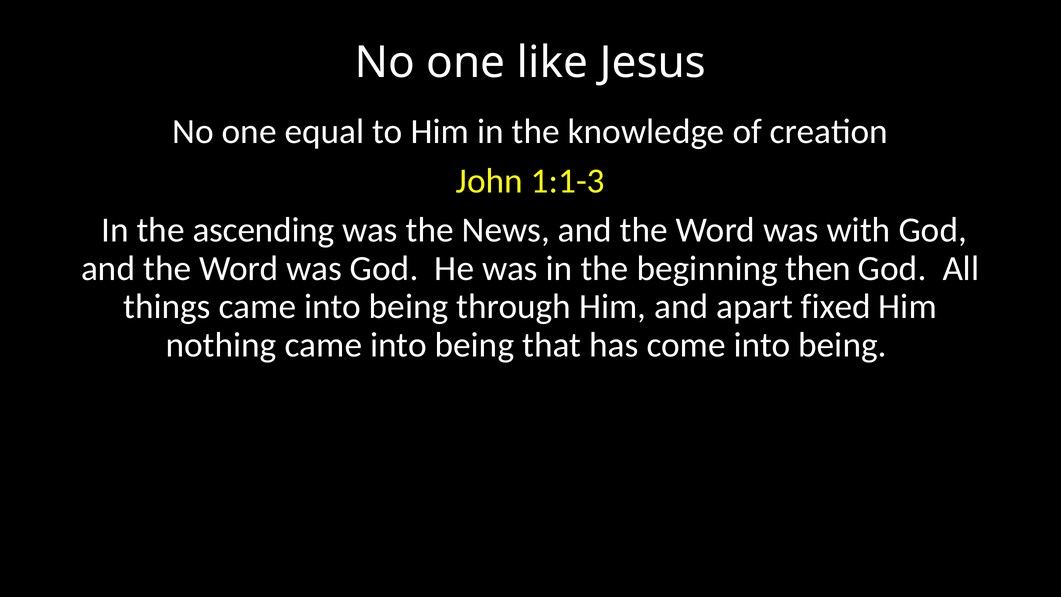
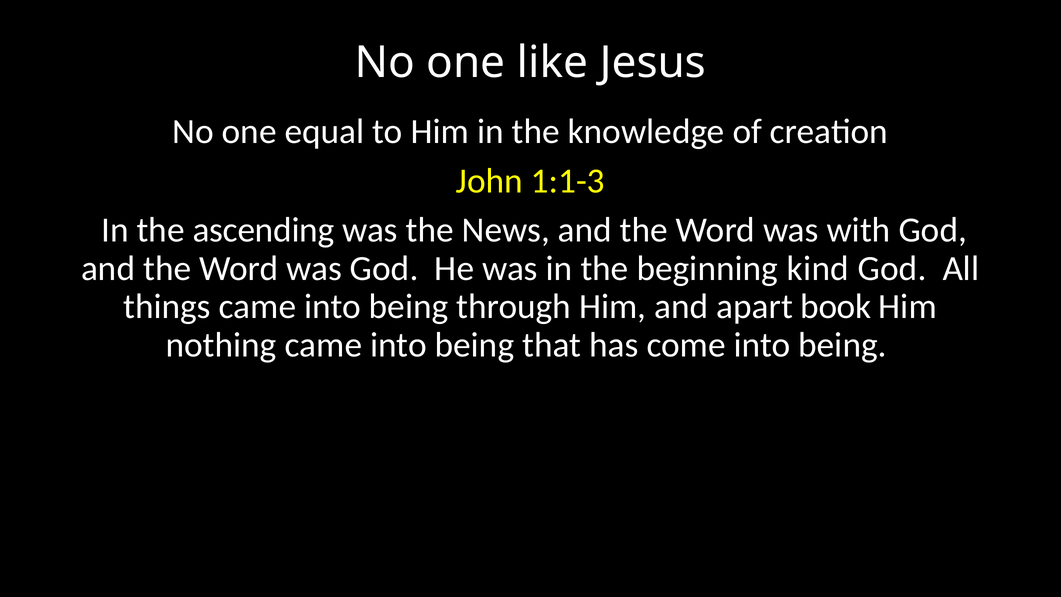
then: then -> kind (818, 268)
fixed: fixed -> book (836, 307)
